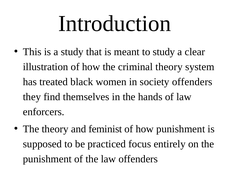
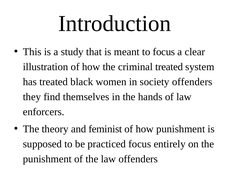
to study: study -> focus (164, 52)
criminal theory: theory -> treated (169, 67)
